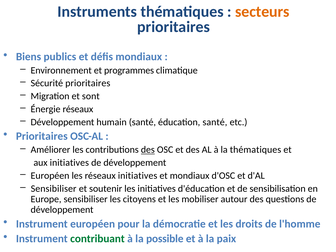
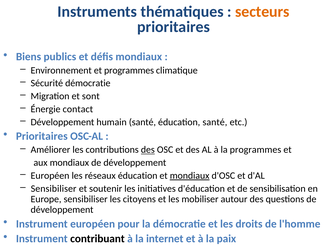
Sécurité prioritaires: prioritaires -> démocratie (88, 83)
Énergie réseaux: réseaux -> contact (78, 109)
la thématiques: thématiques -> programmes (256, 150)
aux initiatives: initiatives -> mondiaux (69, 163)
réseaux initiatives: initiatives -> éducation (138, 176)
mondiaux underline: none -> present (190, 176)
contribuant colour: green -> black (97, 239)
possible: possible -> internet (165, 239)
